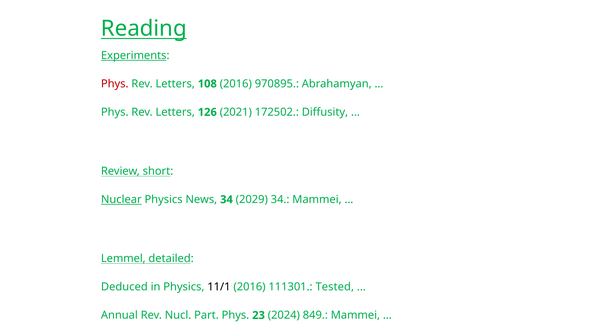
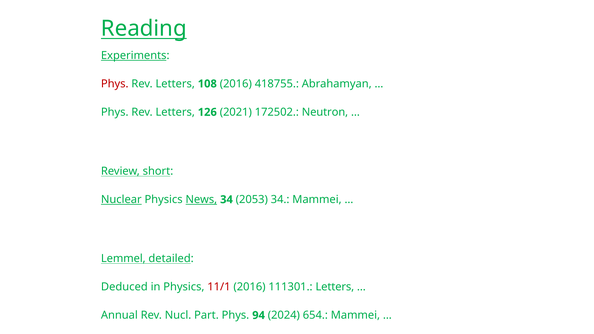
970895: 970895 -> 418755 (277, 84)
Diffusity: Diffusity -> Neutron (325, 112)
News underline: none -> present (201, 200)
2029: 2029 -> 2053 (252, 200)
11/1 colour: black -> red (219, 287)
111301 Tested: Tested -> Letters (335, 287)
23: 23 -> 94 (259, 315)
849: 849 -> 654 (315, 315)
